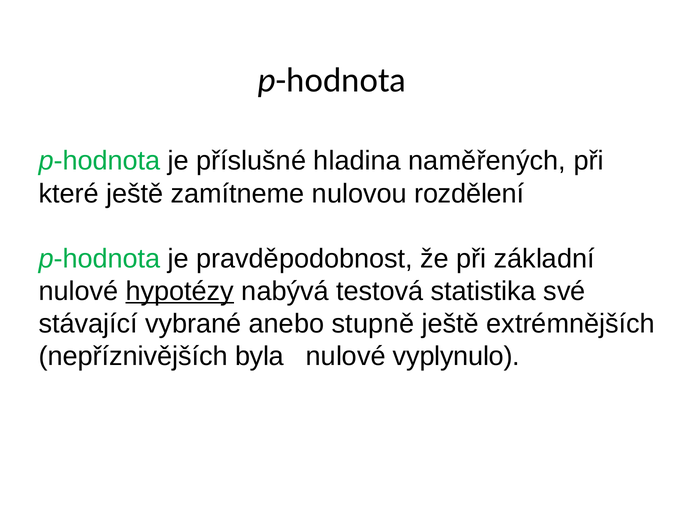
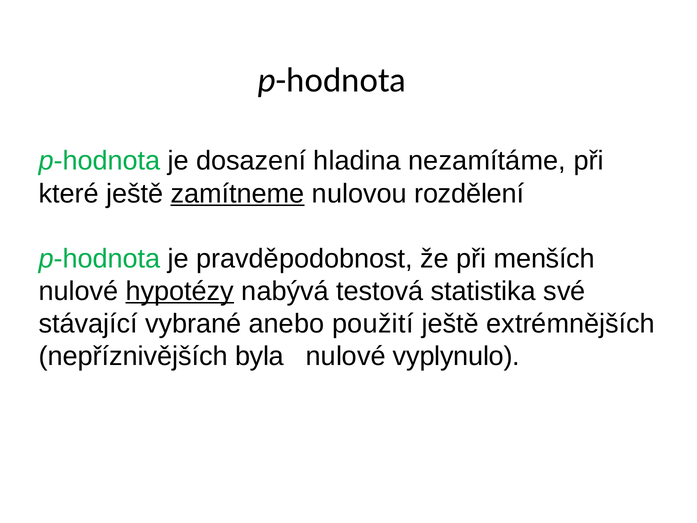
příslušné: příslušné -> dosazení (251, 161)
naměřených: naměřených -> nezamítáme (487, 161)
zamítneme underline: none -> present (238, 193)
základní: základní -> menších (544, 259)
stupně: stupně -> použití (373, 324)
